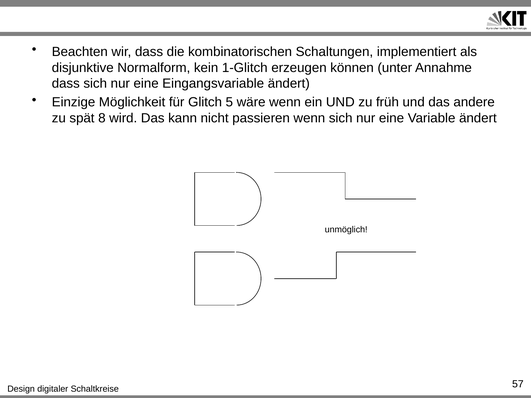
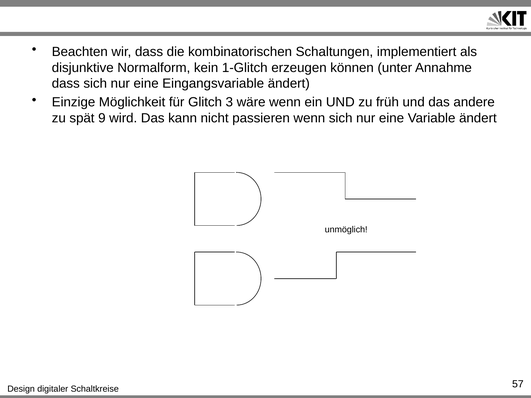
5: 5 -> 3 (229, 102)
8: 8 -> 9 (102, 118)
